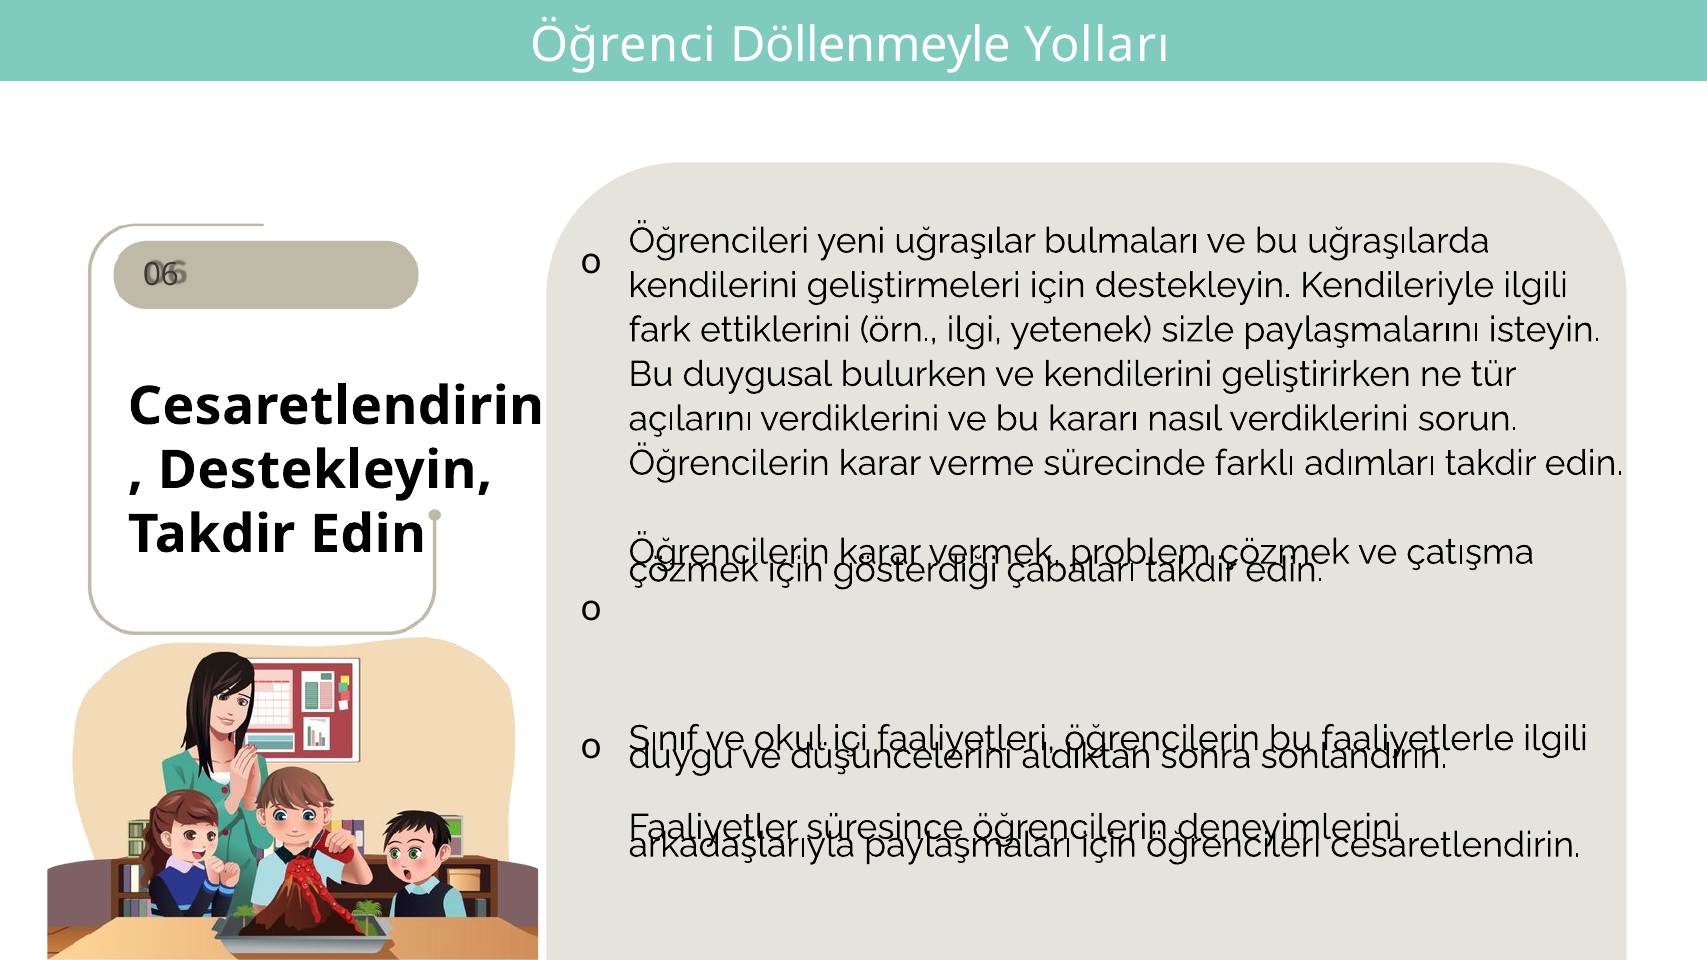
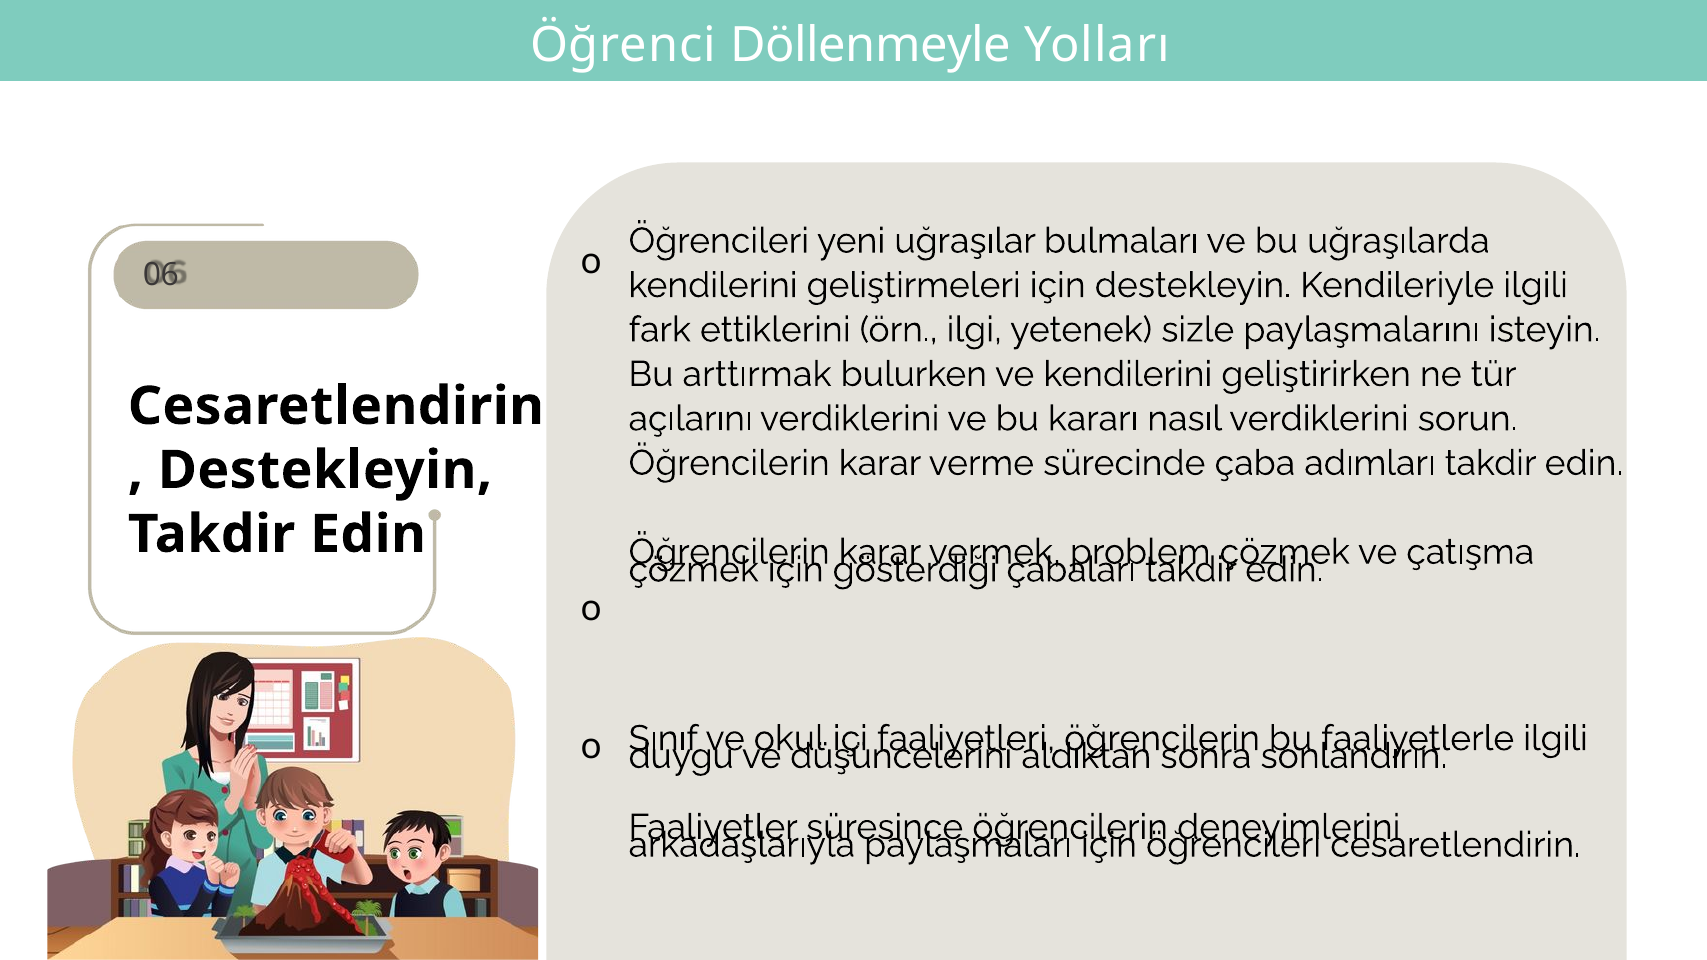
duygusal: duygusal -> arttırmak (757, 374)
farklı: farklı -> çaba (1255, 463)
